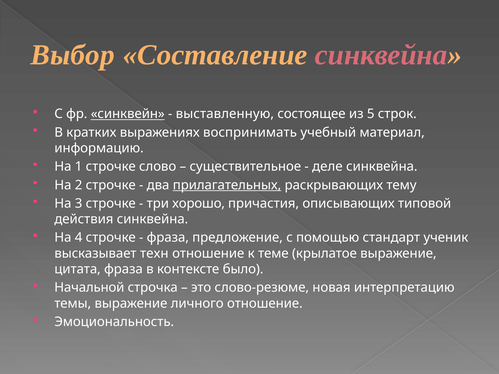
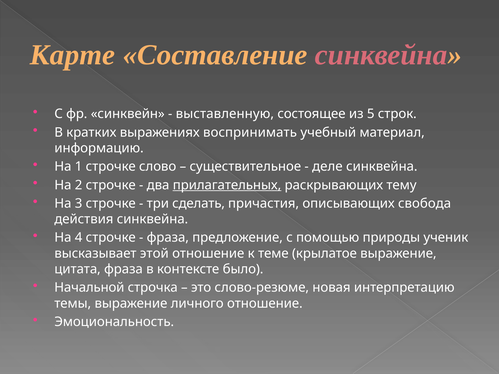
Выбор: Выбор -> Карте (73, 55)
синквейн underline: present -> none (128, 114)
хорошо: хорошо -> сделать (199, 204)
типовой: типовой -> свобода (425, 204)
стандарт: стандарт -> природы (391, 238)
техн: техн -> этой (154, 254)
